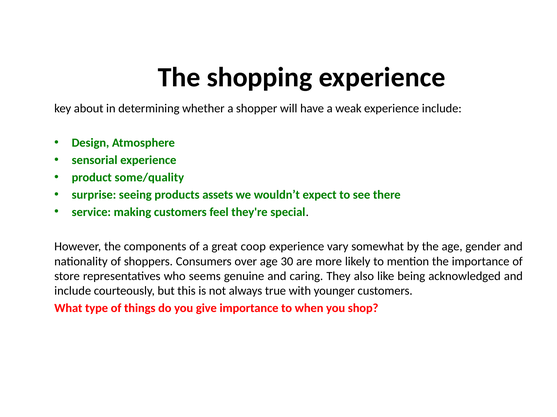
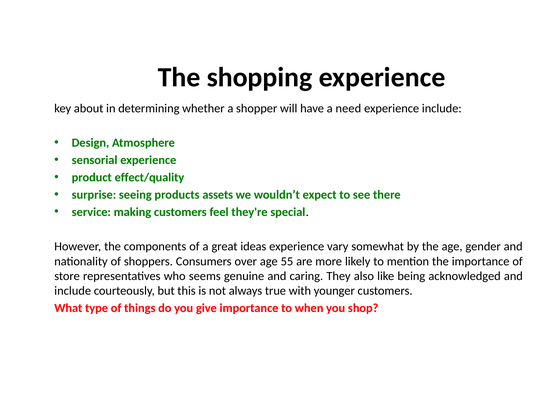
weak: weak -> need (348, 109)
some/quality: some/quality -> effect/quality (149, 178)
coop: coop -> ideas (253, 247)
30: 30 -> 55 (287, 262)
